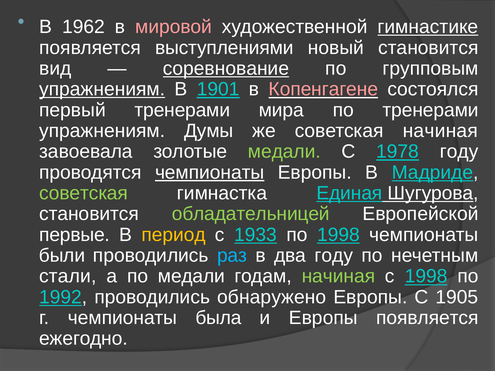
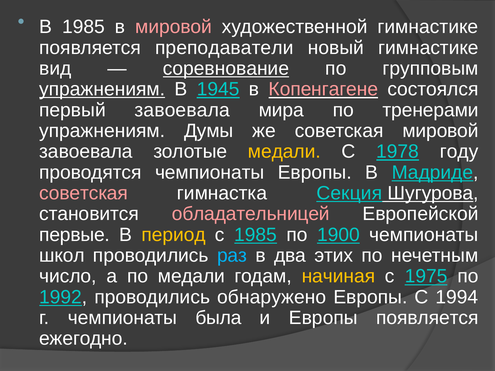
В 1962: 1962 -> 1985 (83, 27)
гимнастике underline: present -> none (428, 27)
выступлениями: выступлениями -> преподаватели (224, 48)
новый становится: становится -> гимнастике (428, 48)
1901: 1901 -> 1945 (218, 89)
первый тренерами: тренерами -> завоевала (182, 110)
советская начиная: начиная -> мировой (441, 131)
медали colour: light green -> yellow (284, 152)
чемпионаты underline: present -> none (210, 172)
советская colour: light green -> pink (84, 193)
Единая: Единая -> Секция (349, 193)
обладательницей colour: light green -> pink (251, 214)
с 1933: 1933 -> 1985 (256, 235)
по 1998: 1998 -> 1900 (338, 235)
были: были -> школ (62, 256)
два году: году -> этих (334, 256)
стали: стали -> число (68, 276)
начиная colour: light green -> yellow (338, 276)
с 1998: 1998 -> 1975 (426, 276)
1905: 1905 -> 1994 (457, 297)
